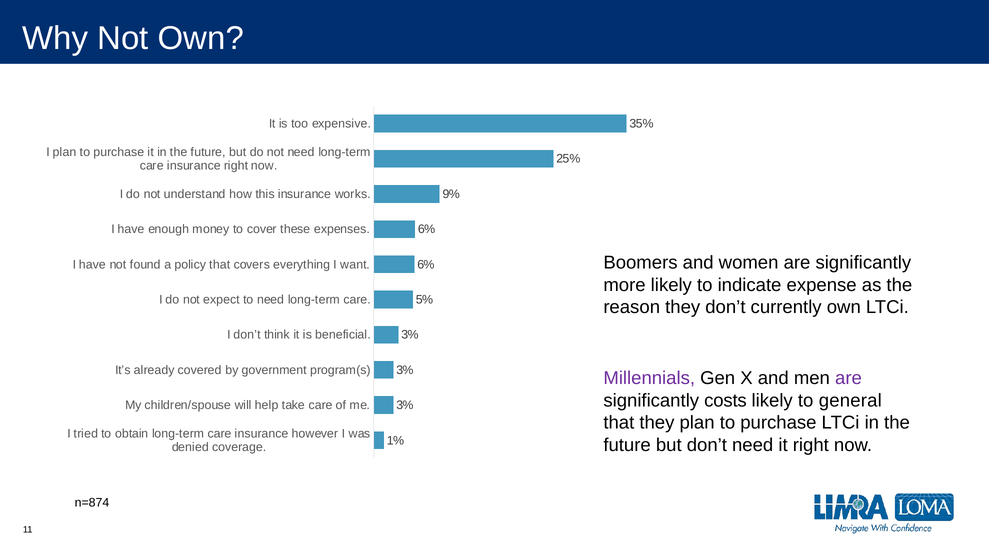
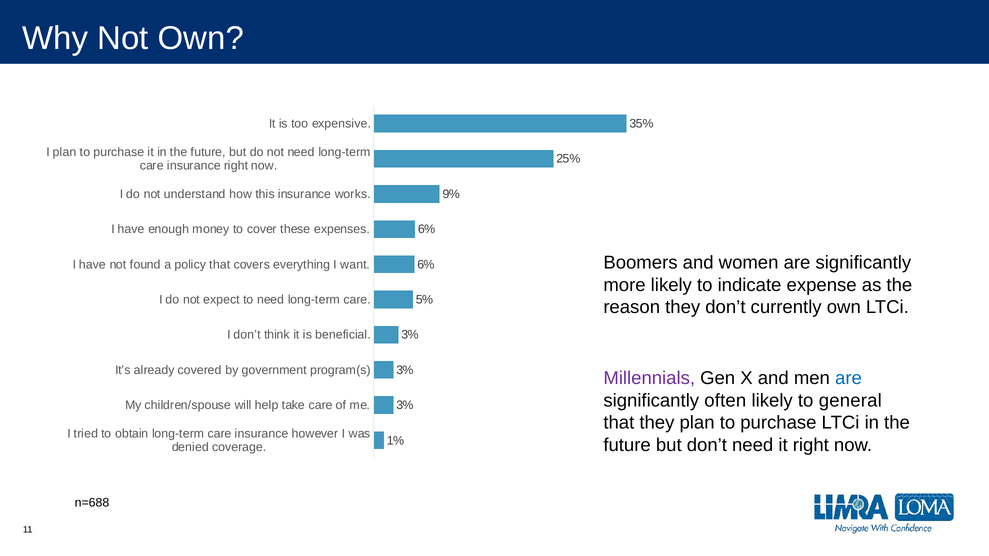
are colour: purple -> blue (848, 379)
costs: costs -> often (725, 401)
n=874: n=874 -> n=688 (92, 503)
